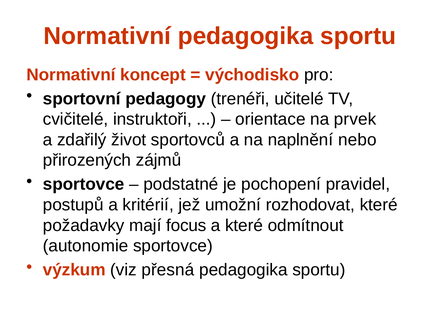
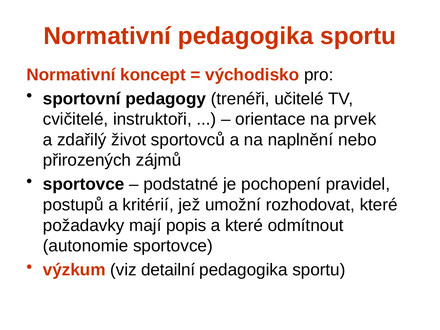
focus: focus -> popis (186, 225)
přesná: přesná -> detailní (168, 270)
